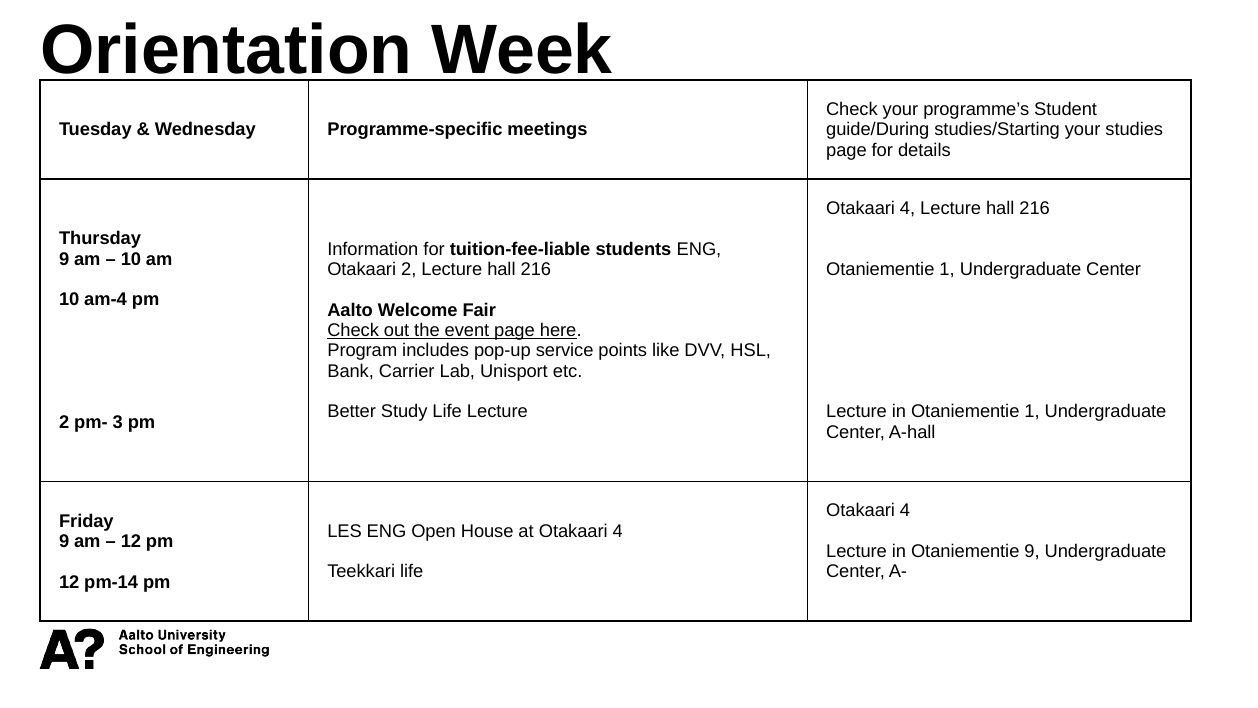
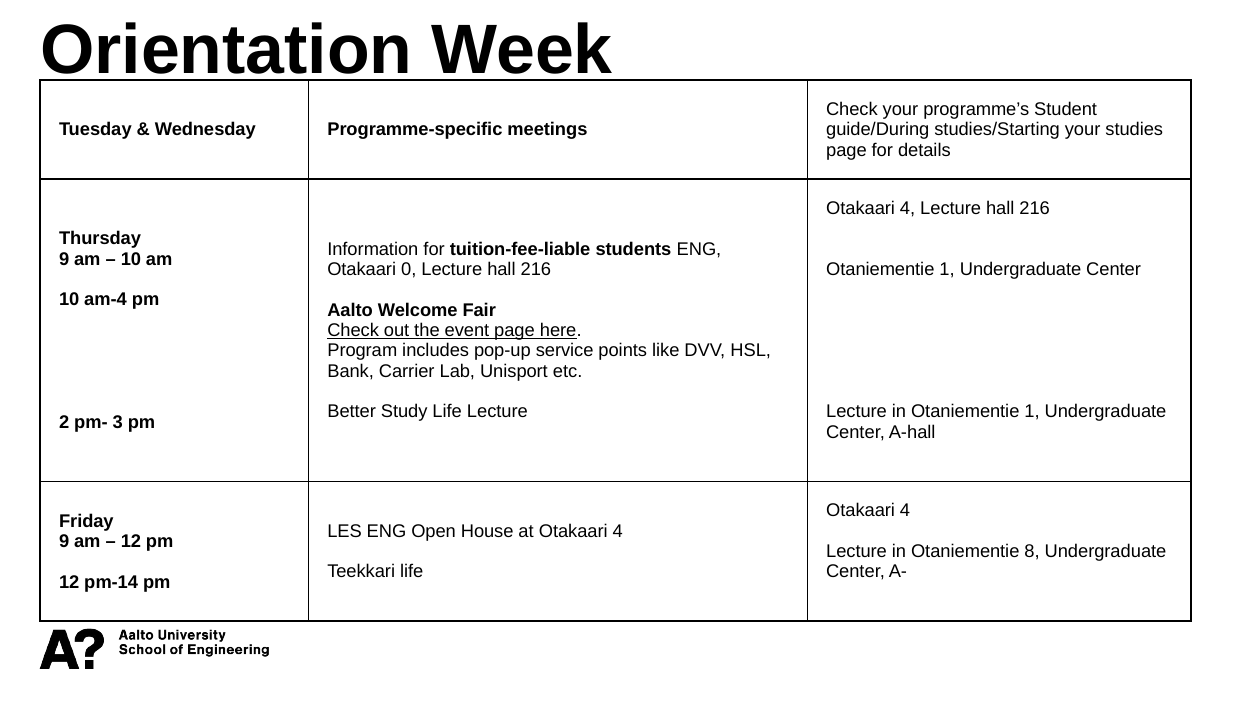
Otakaari 2: 2 -> 0 (409, 269)
Otaniementie 9: 9 -> 8 (1032, 551)
